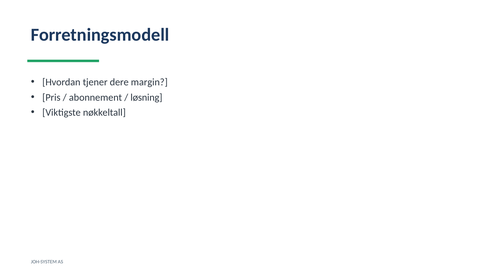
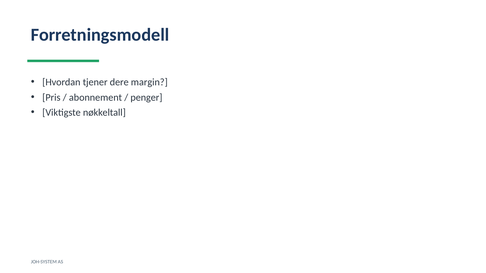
løsning: løsning -> penger (146, 98)
